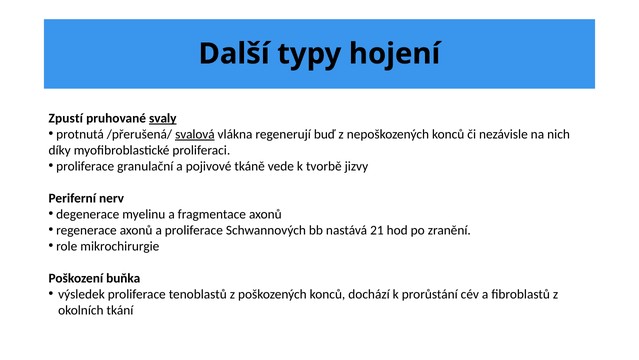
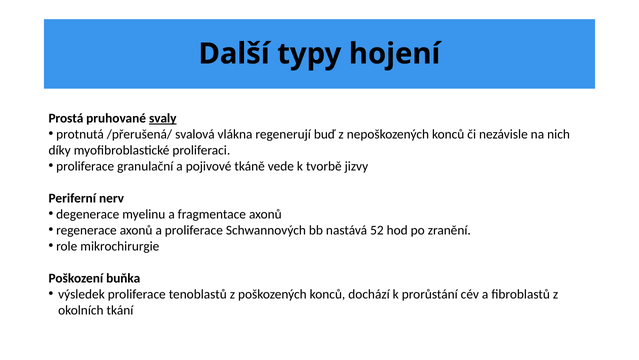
Zpustí: Zpustí -> Prostá (66, 118)
svalová underline: present -> none (195, 134)
21: 21 -> 52 (377, 230)
